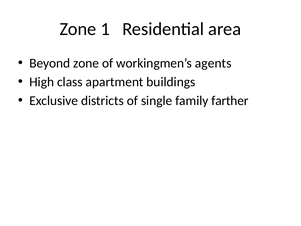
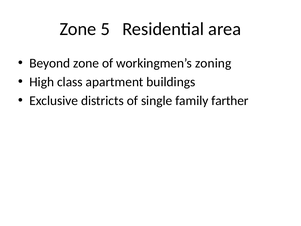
1: 1 -> 5 (105, 29)
agents: agents -> zoning (213, 63)
